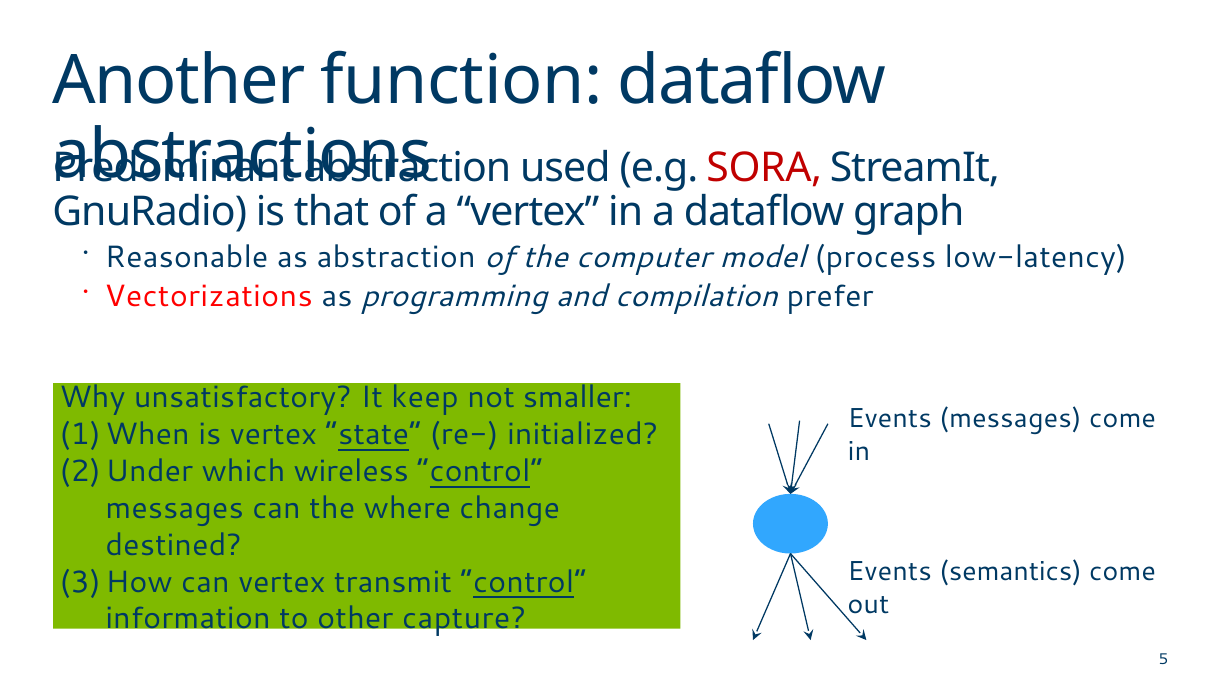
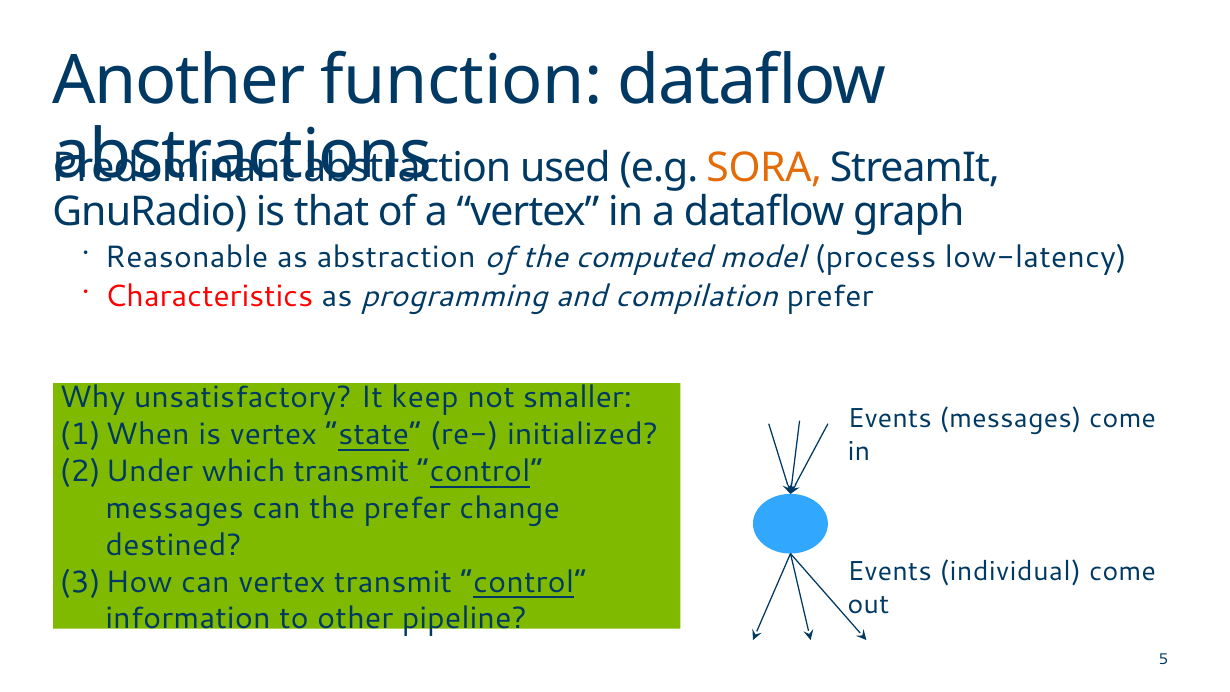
SORA colour: red -> orange (764, 168)
computer: computer -> computed (644, 257)
Vectorizations: Vectorizations -> Characteristics (209, 297)
which wireless: wireless -> transmit (351, 471)
the where: where -> prefer (407, 508)
semantics: semantics -> individual (1010, 572)
capture: capture -> pipeline (464, 619)
